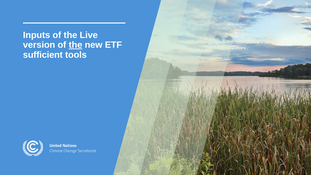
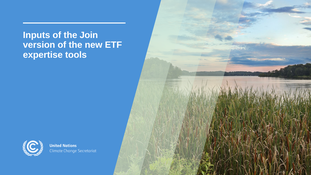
Live: Live -> Join (89, 35)
the underline: present -> none (76, 45)
sufficient: sufficient -> expertise (43, 55)
